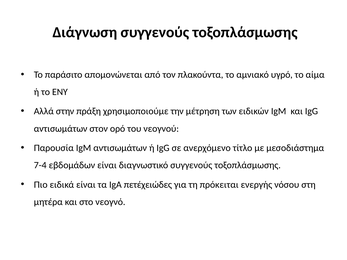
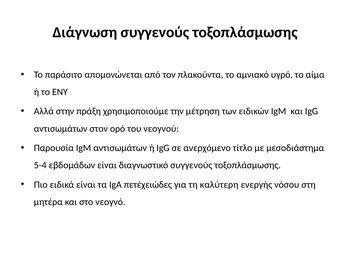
7-4: 7-4 -> 5-4 (40, 165)
πρόκειται: πρόκειται -> καλύτερη (219, 185)
